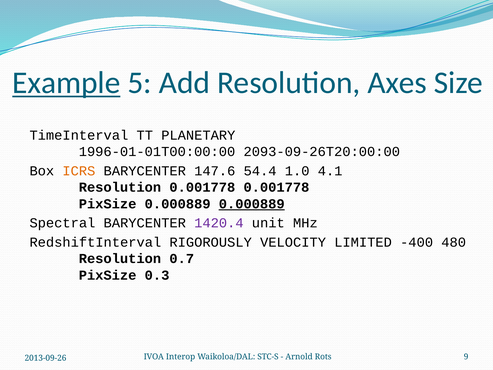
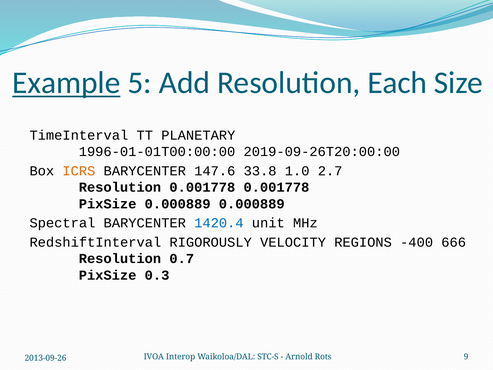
Axes: Axes -> Each (397, 83)
2093-09-26T20:00:00: 2093-09-26T20:00:00 -> 2019-09-26T20:00:00 (322, 152)
54.4: 54.4 -> 33.8 (260, 171)
4.1: 4.1 -> 2.7 (330, 171)
0.000889 underline: present -> none (252, 204)
1420.4 colour: purple -> blue (219, 223)
LIMITED: LIMITED -> REGIONS (363, 242)
480: 480 -> 666 (454, 242)
